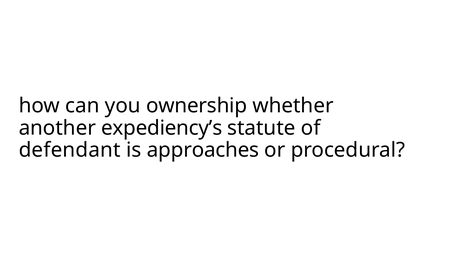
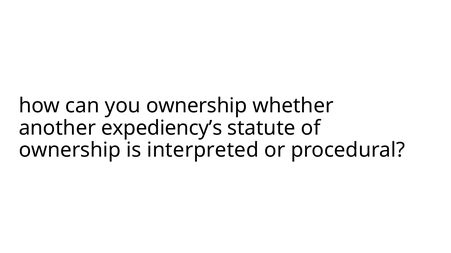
defendant: defendant -> ownership (70, 151)
approaches: approaches -> interpreted (203, 151)
